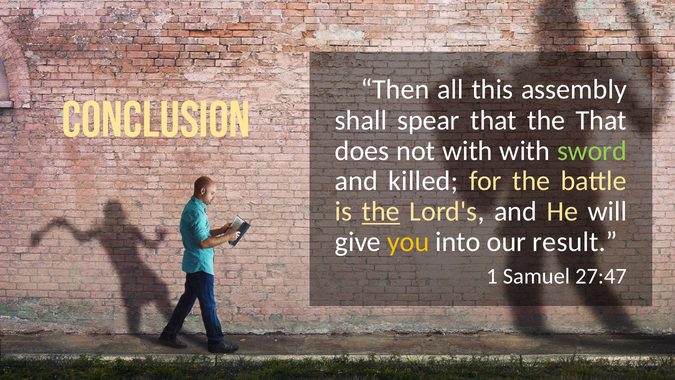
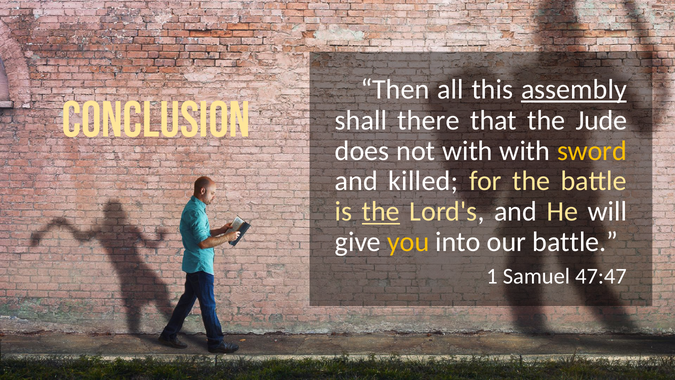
assembly underline: none -> present (574, 89)
spear: spear -> there (428, 120)
the That: That -> Jude (601, 120)
sword colour: light green -> yellow (592, 151)
our result: result -> battle (575, 242)
27:47: 27:47 -> 47:47 (601, 276)
